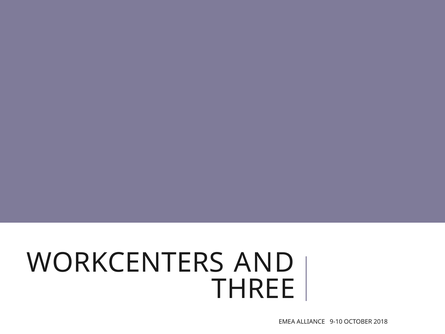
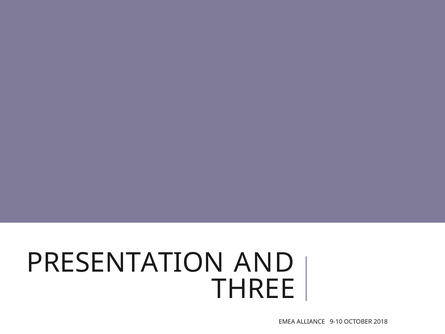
WORKCENTERS: WORKCENTERS -> PRESENTATION (125, 263)
